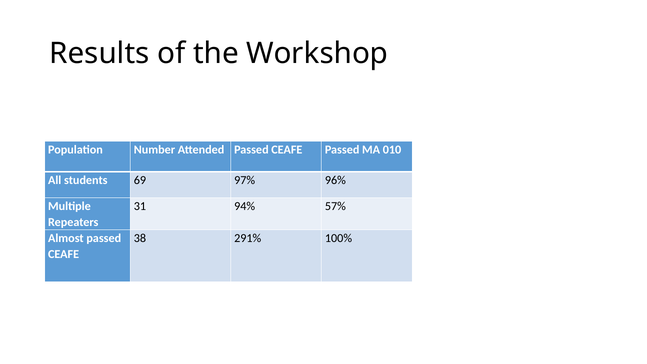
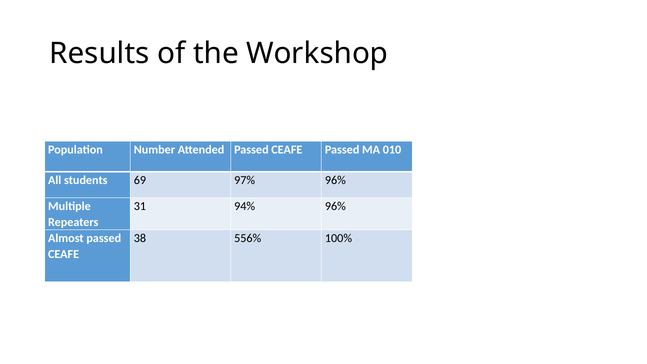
94% 57%: 57% -> 96% (335, 206)
291%: 291% -> 556% (248, 238)
